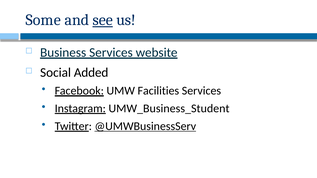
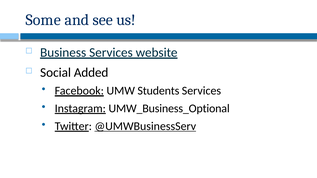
see underline: present -> none (103, 20)
Facilities: Facilities -> Students (158, 91)
UMW_Business_Student: UMW_Business_Student -> UMW_Business_Optional (169, 109)
